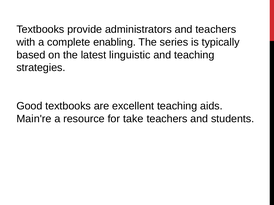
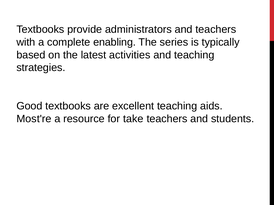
linguistic: linguistic -> activities (130, 55)
Main're: Main're -> Most're (34, 119)
